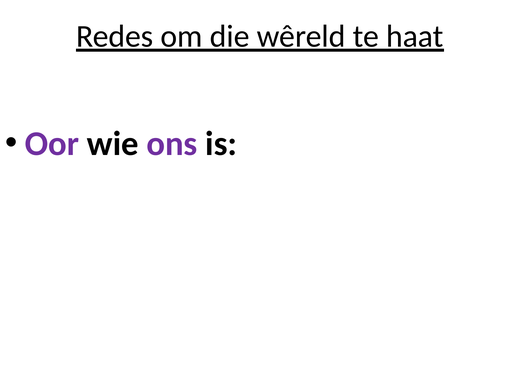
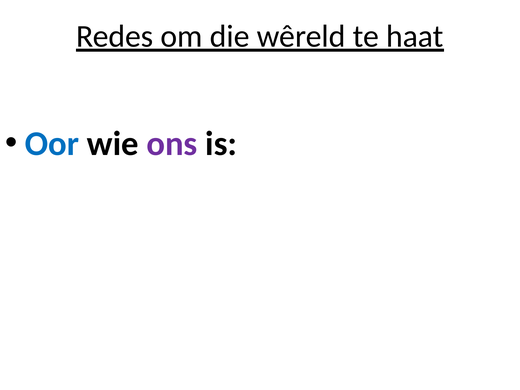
Oor colour: purple -> blue (52, 144)
